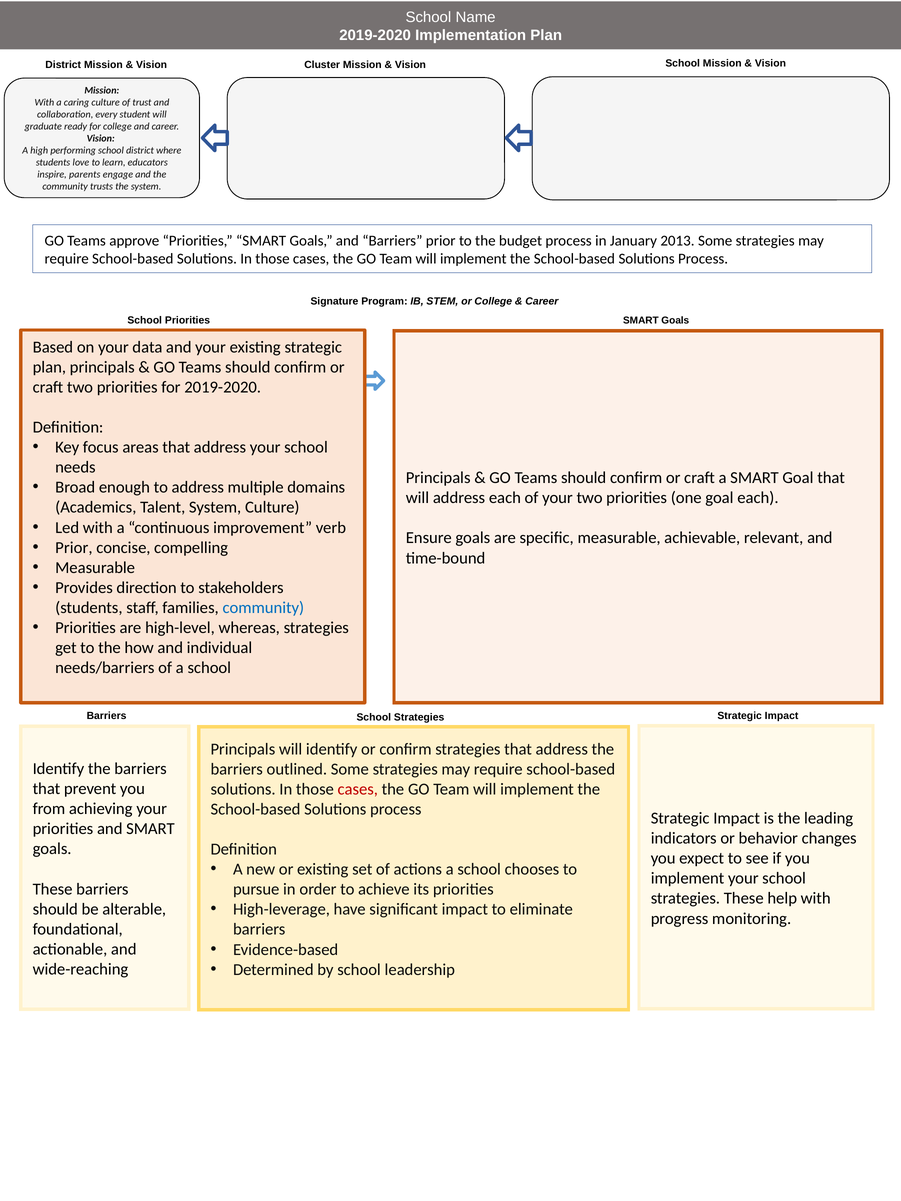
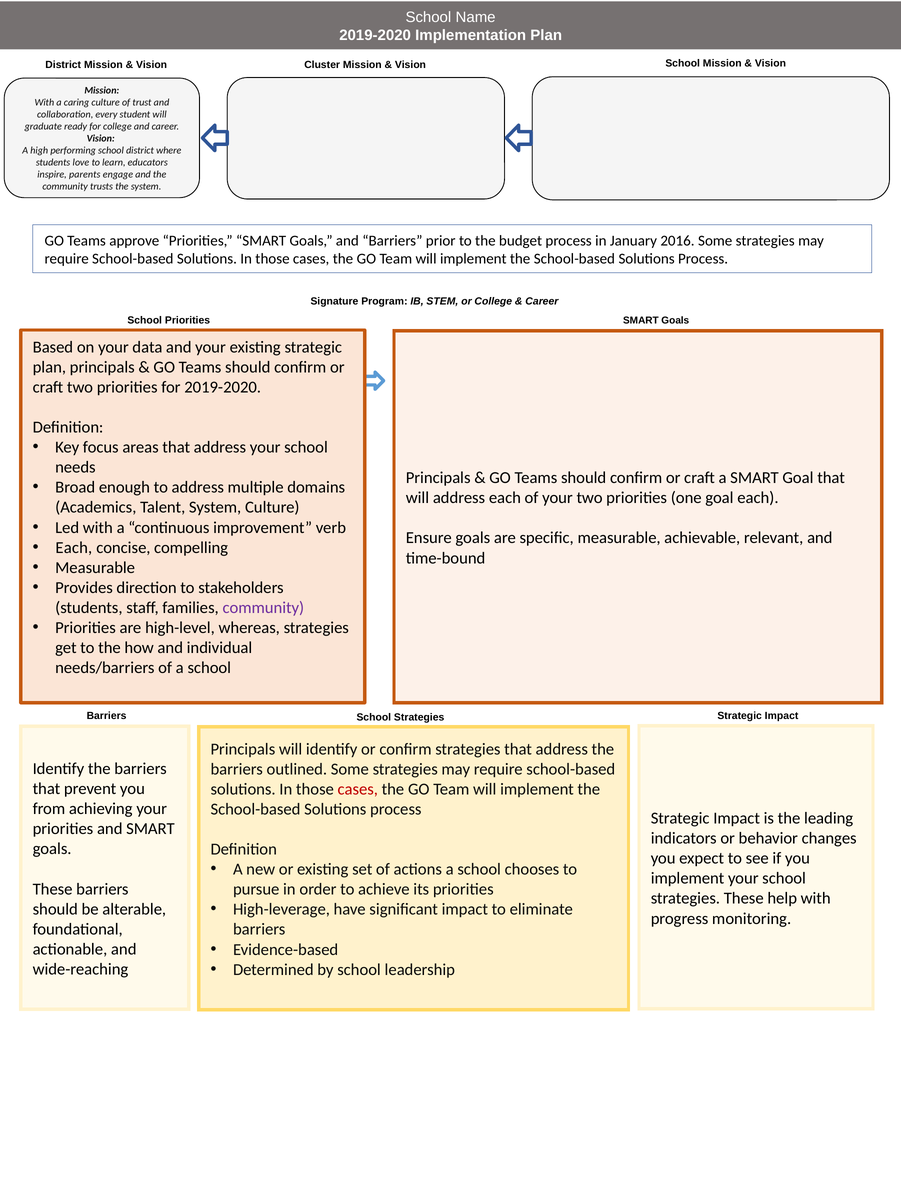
2013: 2013 -> 2016 (678, 241)
Prior: Prior -> Each (74, 548)
community colour: blue -> purple (263, 608)
